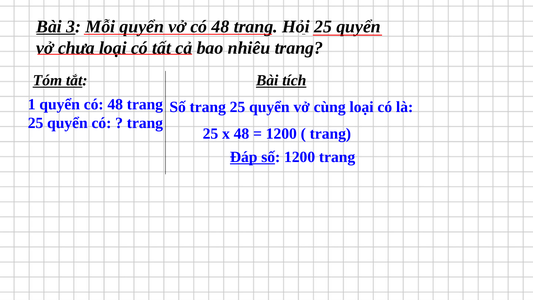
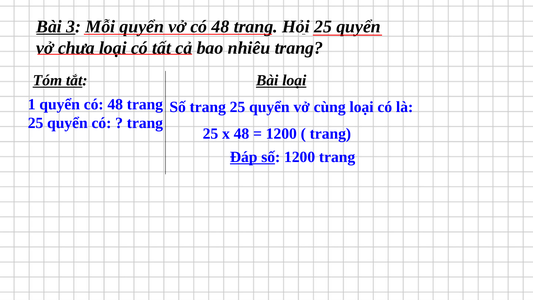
Bài tích: tích -> loại (294, 80)
